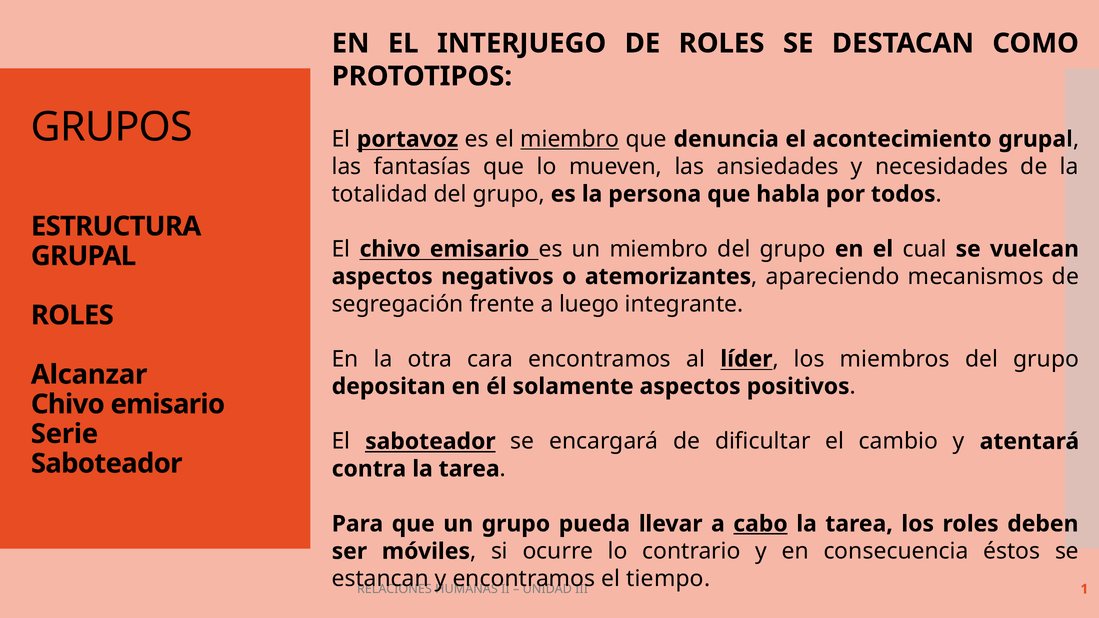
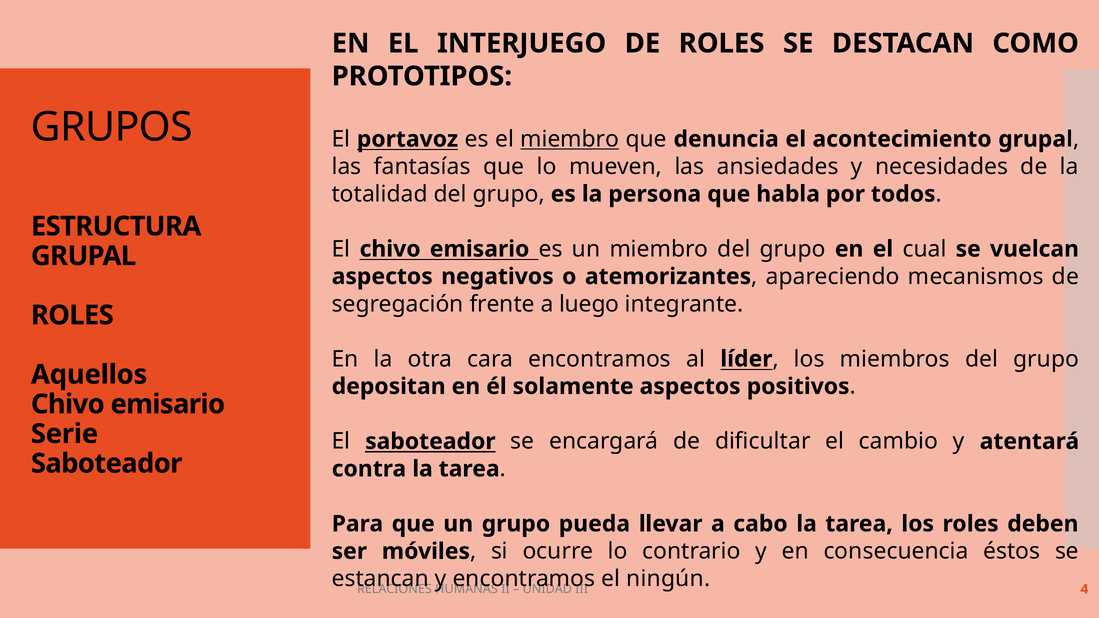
Alcanzar: Alcanzar -> Aquellos (89, 375)
cabo underline: present -> none (760, 524)
tiempo: tiempo -> ningún (668, 579)
1: 1 -> 4 (1084, 589)
